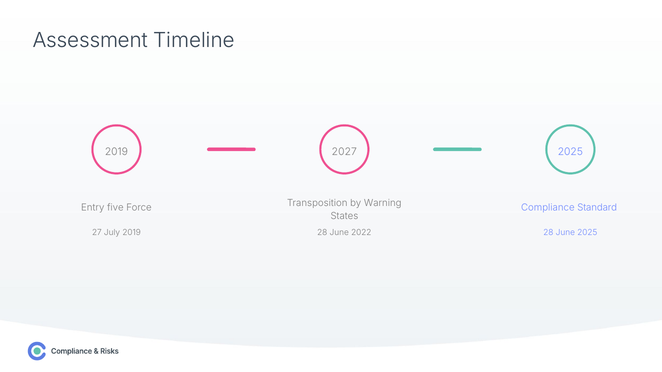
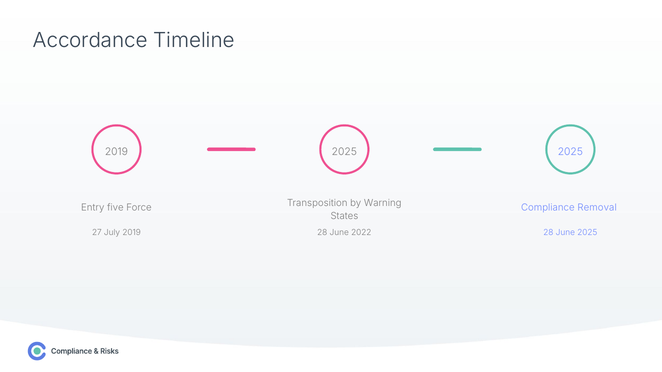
Assessment: Assessment -> Accordance (90, 41)
2027: 2027 -> 2025 (344, 152)
Standard: Standard -> Removal (597, 208)
